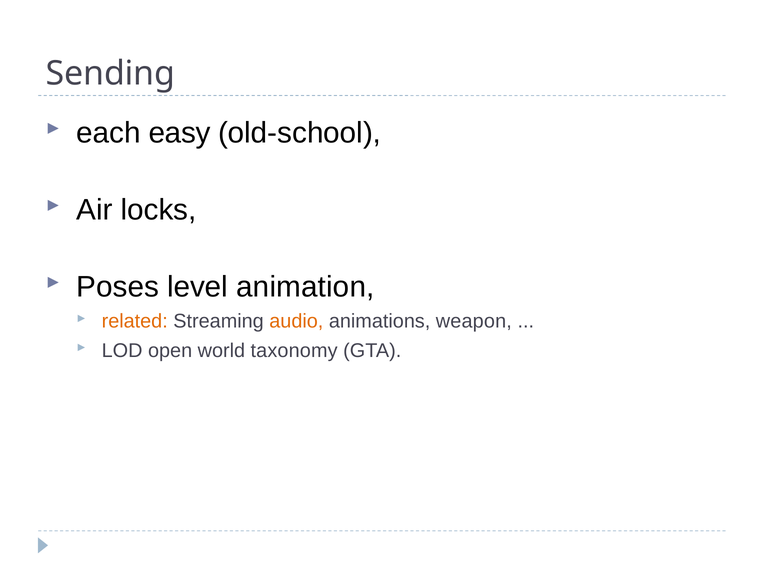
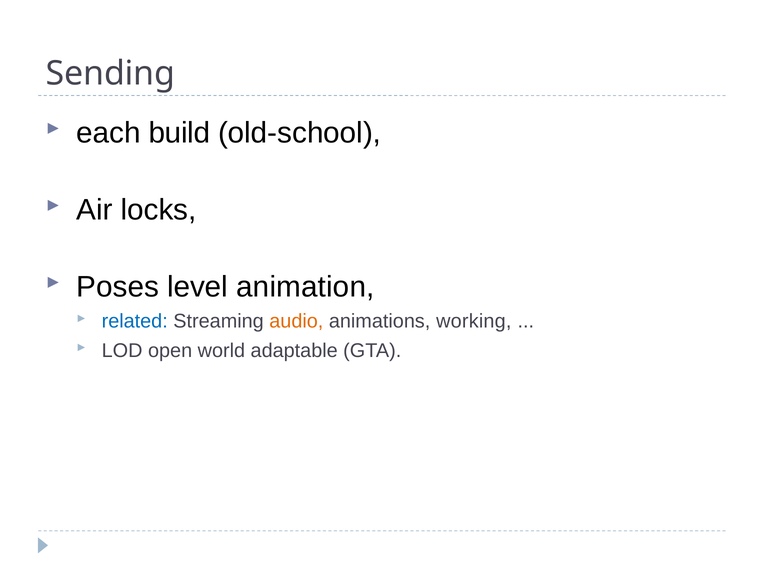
easy: easy -> build (180, 133)
related colour: orange -> blue (135, 321)
weapon: weapon -> working (474, 321)
taxonomy: taxonomy -> adaptable (294, 350)
